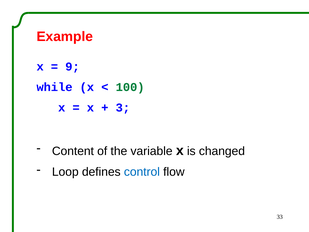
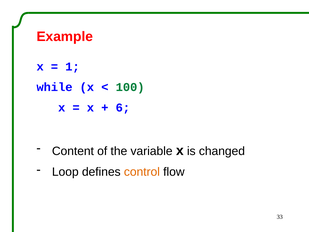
9: 9 -> 1 (72, 67)
3: 3 -> 6 (123, 108)
control colour: blue -> orange (142, 172)
